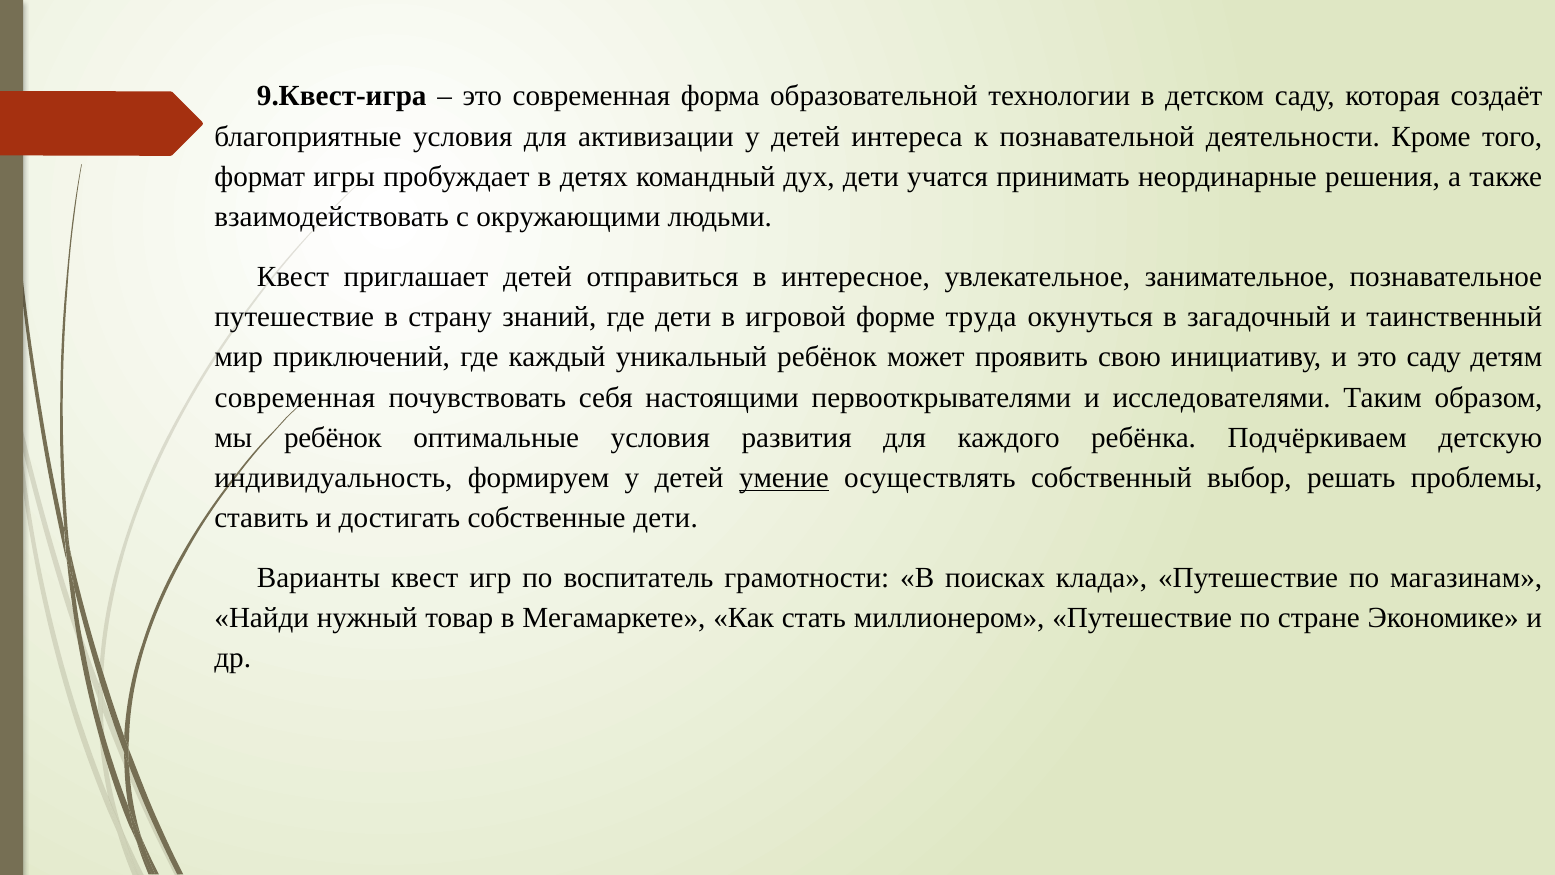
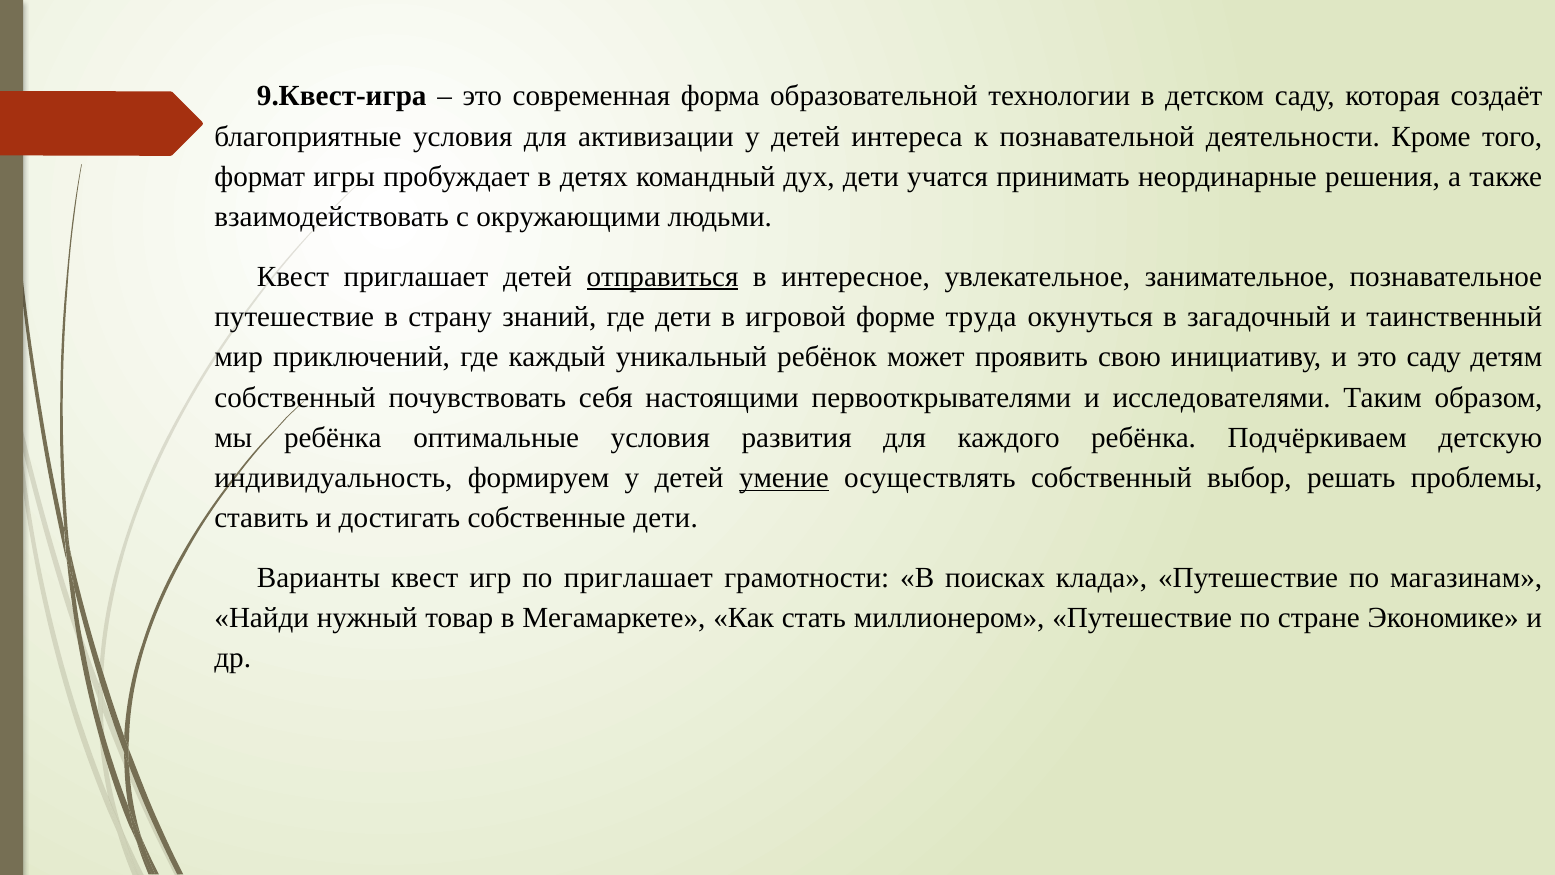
отправиться underline: none -> present (663, 277)
современная: современная -> собственный (295, 397)
мы ребёнок: ребёнок -> ребёнка (333, 437)
по воспитатель: воспитатель -> приглашает (638, 578)
